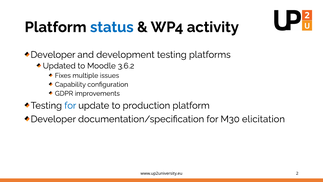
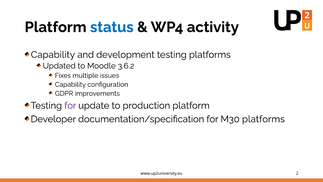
Developer: Developer -> Capability (53, 55)
for colour: blue -> purple (70, 105)
M30 elicitation: elicitation -> platforms (263, 119)
